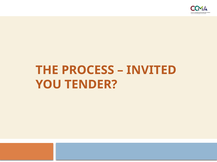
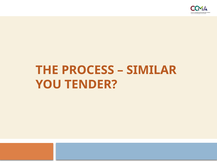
INVITED: INVITED -> SIMILAR (151, 70)
